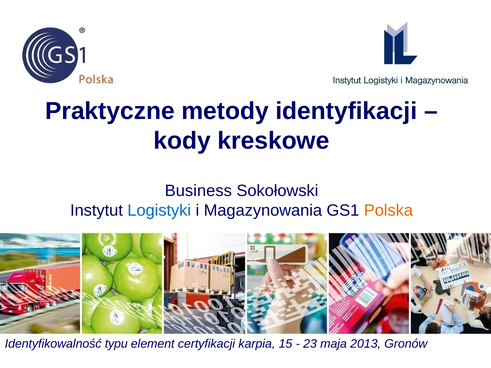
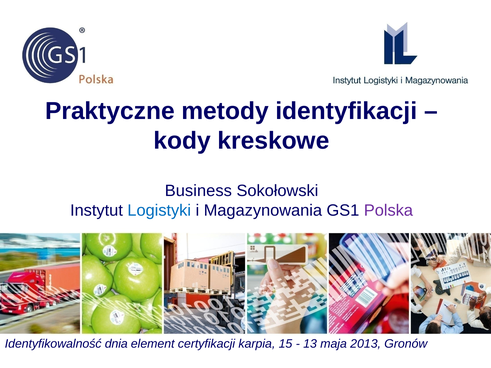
Polska colour: orange -> purple (388, 211)
typu: typu -> dnia (116, 344)
23: 23 -> 13 (310, 344)
